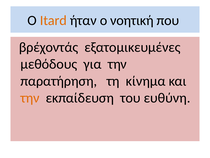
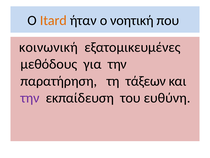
βρέχοντάς: βρέχοντάς -> κοινωνική (48, 47)
κίνημα: κίνημα -> τάξεων (146, 81)
την colour: orange -> purple (30, 98)
